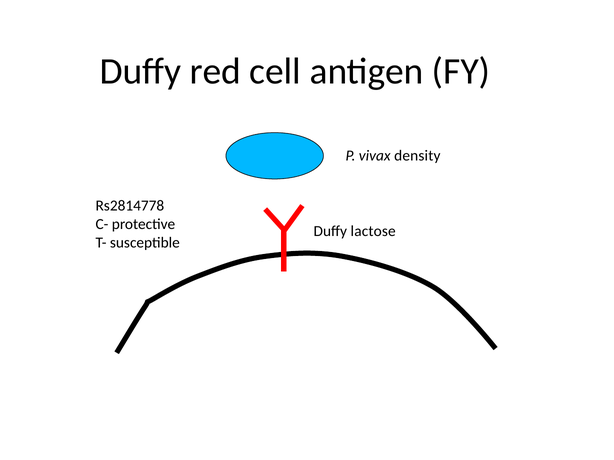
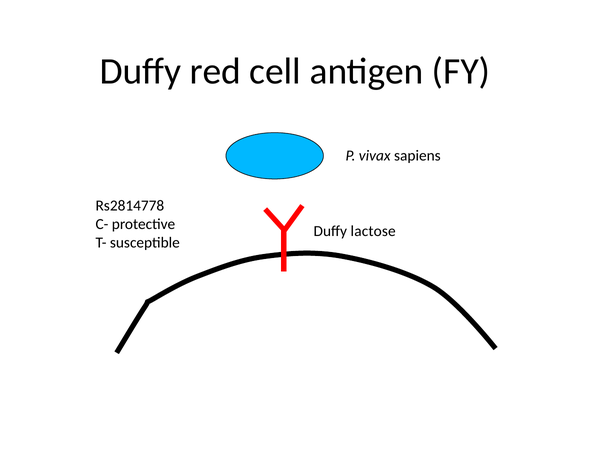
density: density -> sapiens (417, 156)
